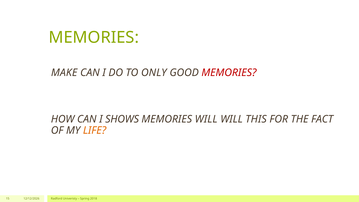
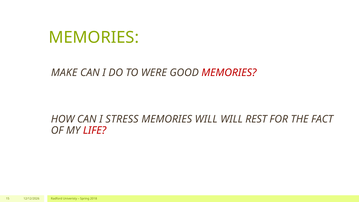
ONLY: ONLY -> WERE (154, 73)
SHOWS: SHOWS -> STRESS (122, 119)
THIS: THIS -> REST (256, 119)
LIFE colour: orange -> red (95, 130)
